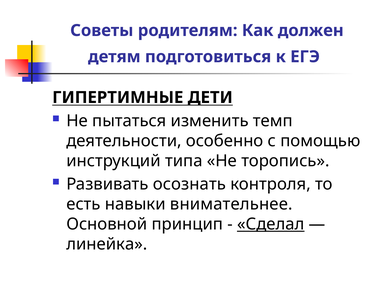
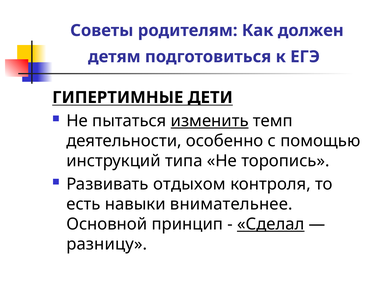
изменить underline: none -> present (210, 121)
осознать: осознать -> отдыхом (189, 184)
линейка: линейка -> разницу (107, 244)
